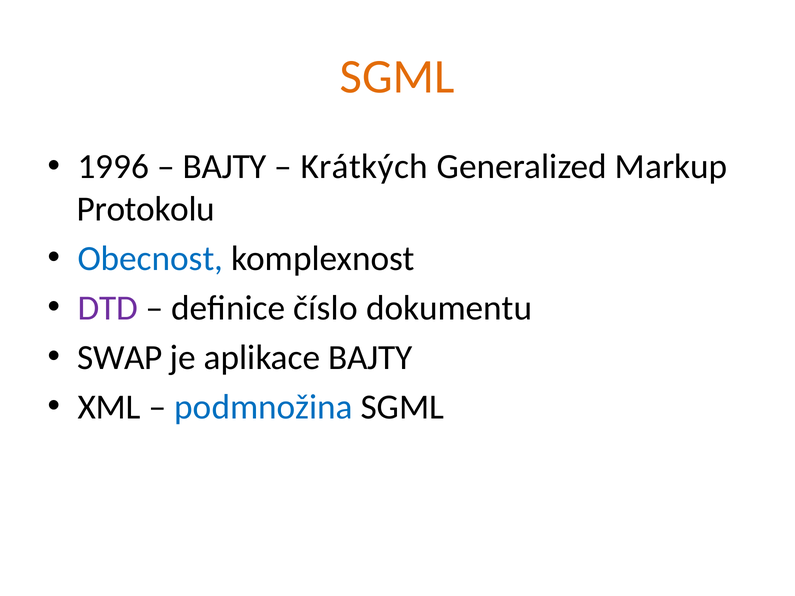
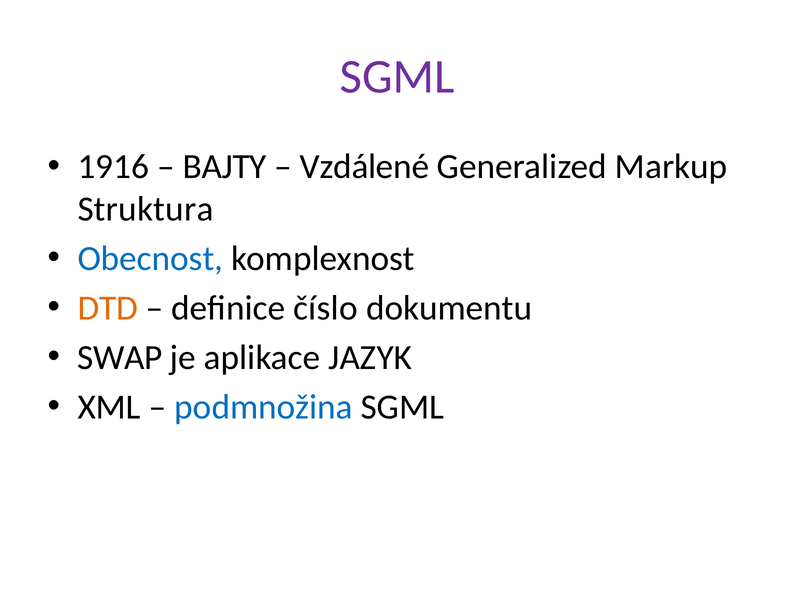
SGML colour: orange -> purple (397, 77)
1996: 1996 -> 1916 (113, 167)
Krátkých: Krátkých -> Vzdálené (364, 167)
Protokolu: Protokolu -> Struktura (146, 209)
DTD colour: purple -> orange (108, 308)
aplikace BAJTY: BAJTY -> JAZYK (370, 358)
